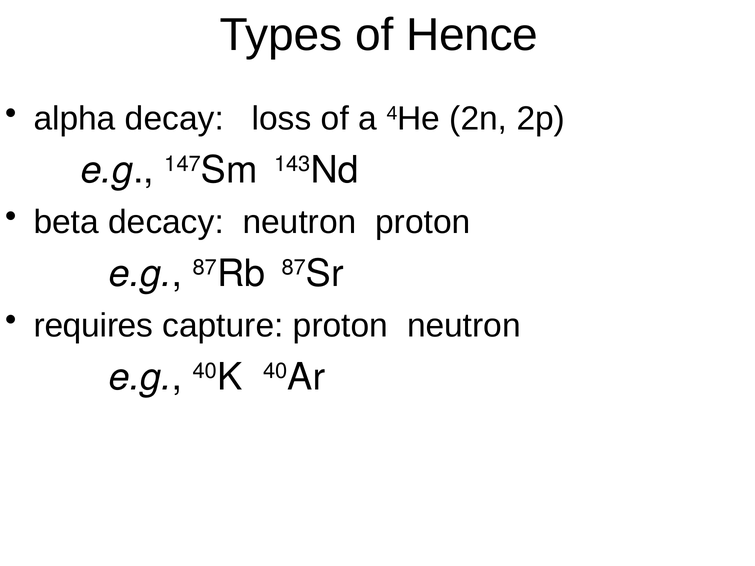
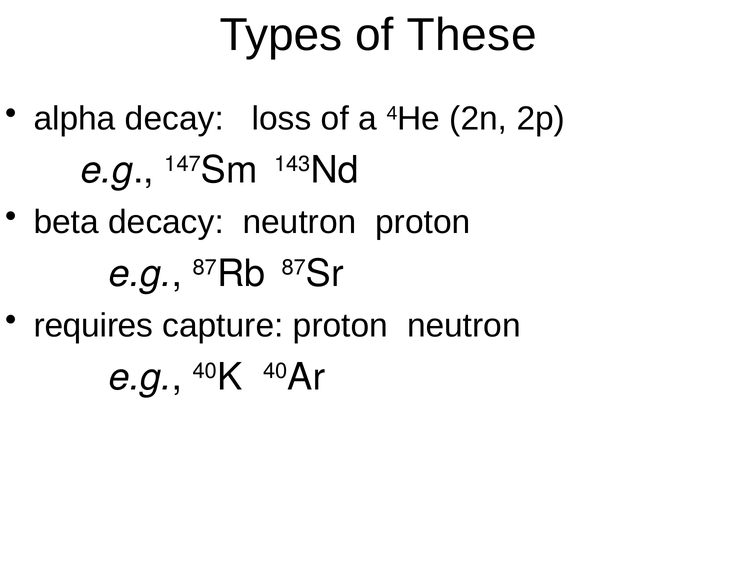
Hence: Hence -> These (472, 35)
